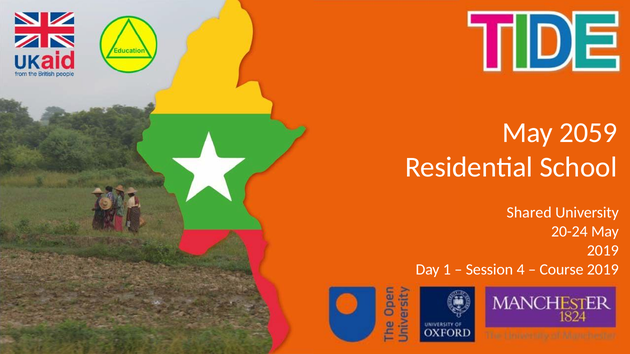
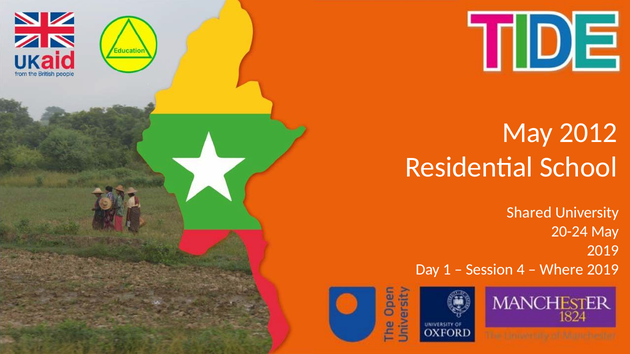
2059: 2059 -> 2012 (588, 133)
Course: Course -> Where (561, 270)
